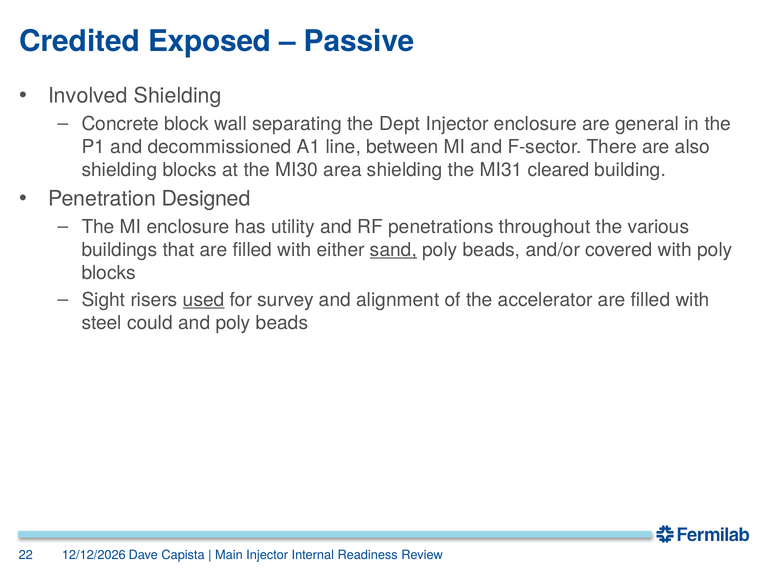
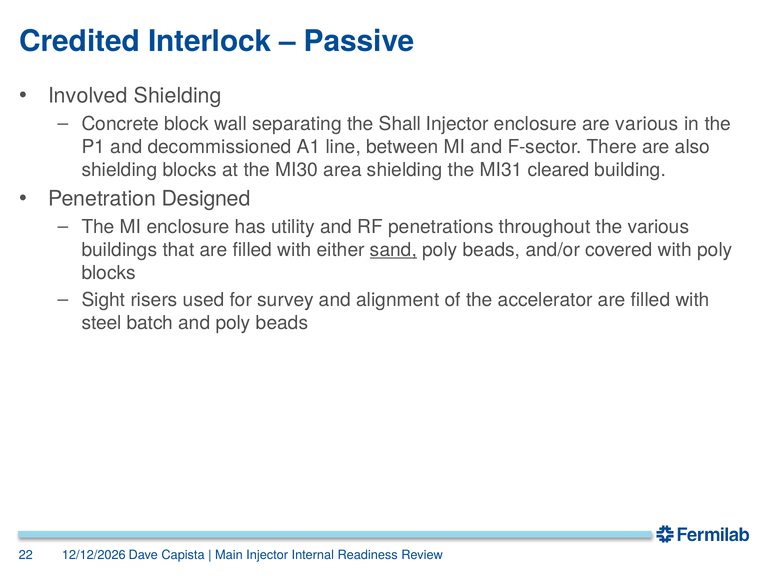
Exposed: Exposed -> Interlock (210, 41)
Dept: Dept -> Shall (400, 124)
are general: general -> various (647, 124)
used underline: present -> none (204, 300)
could: could -> batch (150, 323)
